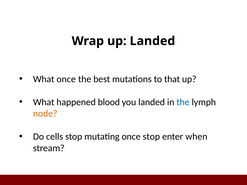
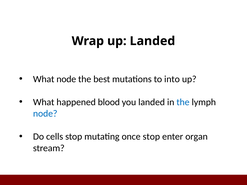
What once: once -> node (66, 79)
that: that -> into (172, 79)
node colour: orange -> blue (45, 114)
when: when -> organ (197, 137)
